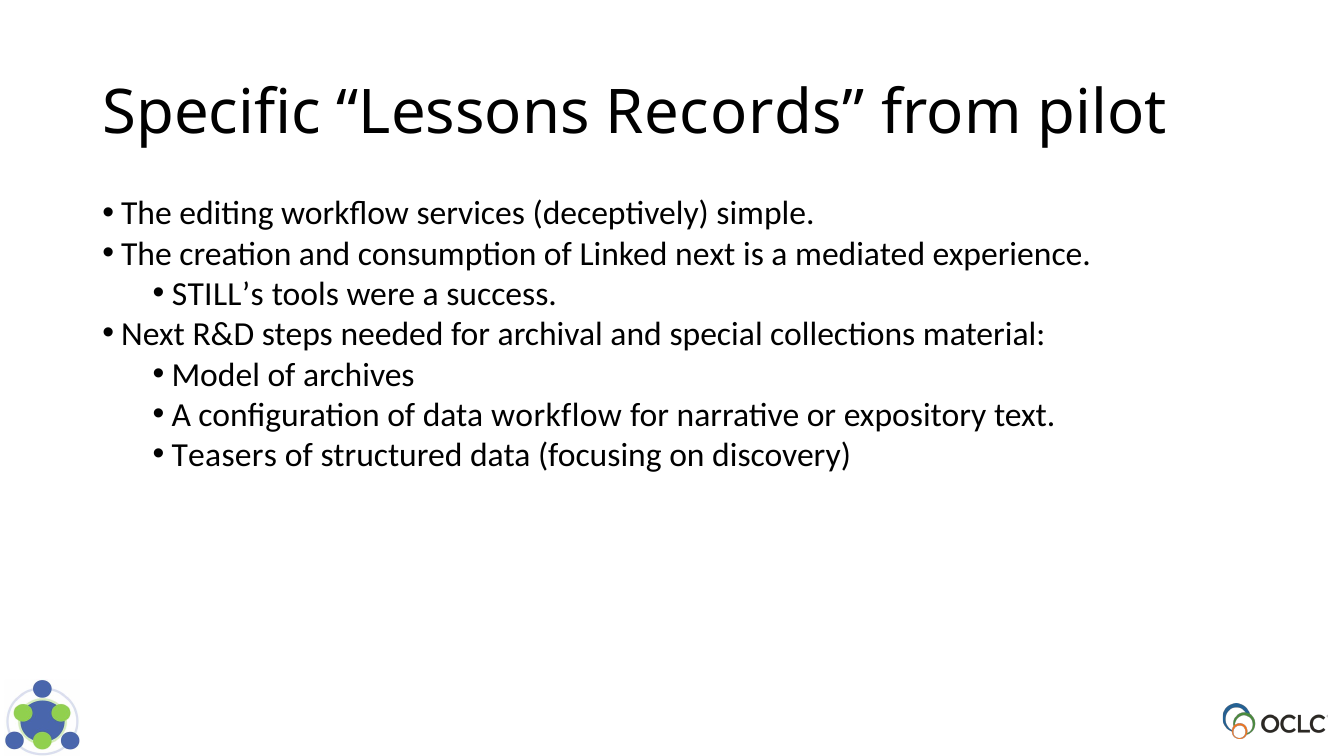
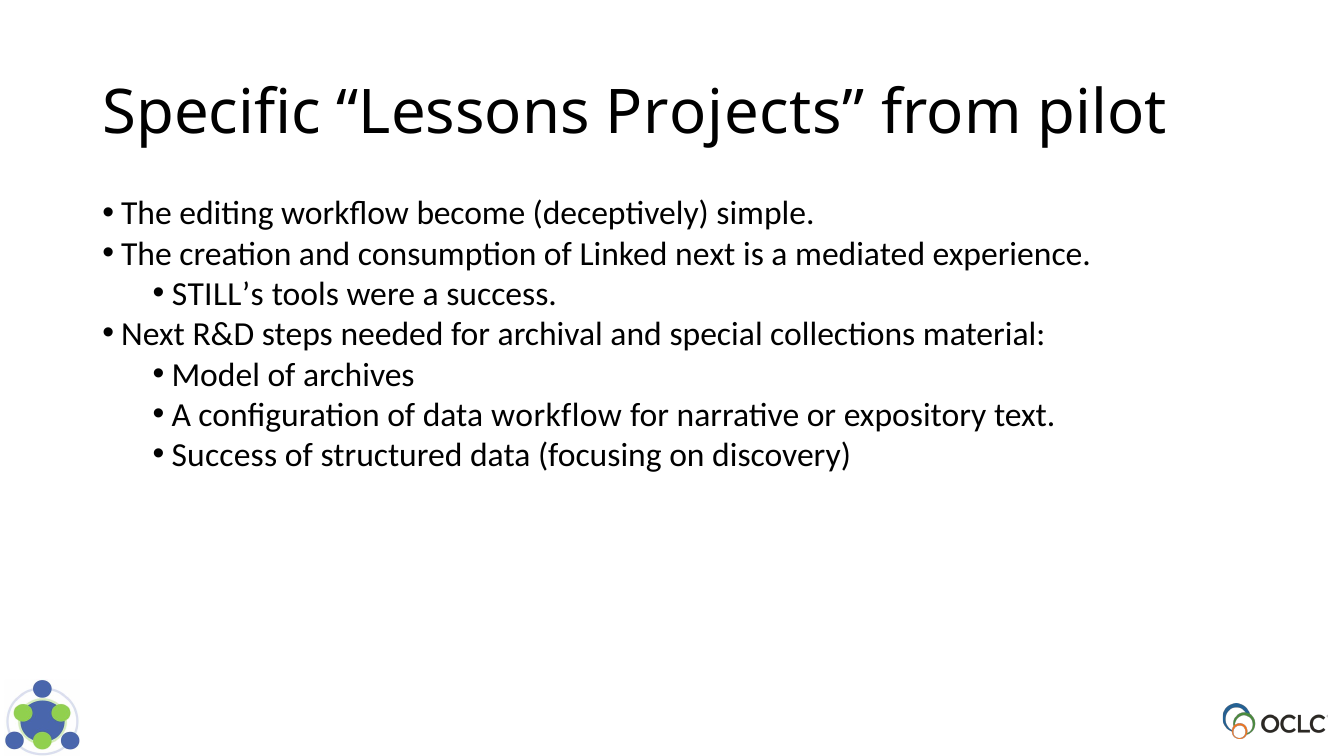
Records: Records -> Projects (735, 113)
services: services -> become (471, 214)
Teasers: Teasers -> Success (224, 456)
